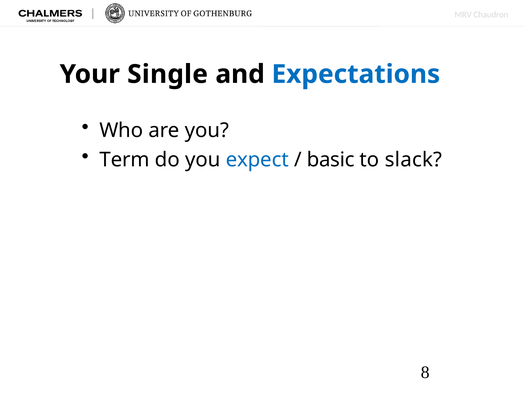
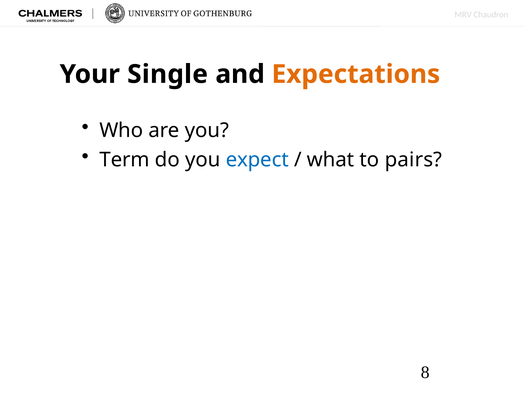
Expectations colour: blue -> orange (356, 74)
basic: basic -> what (331, 160)
slack: slack -> pairs (413, 160)
